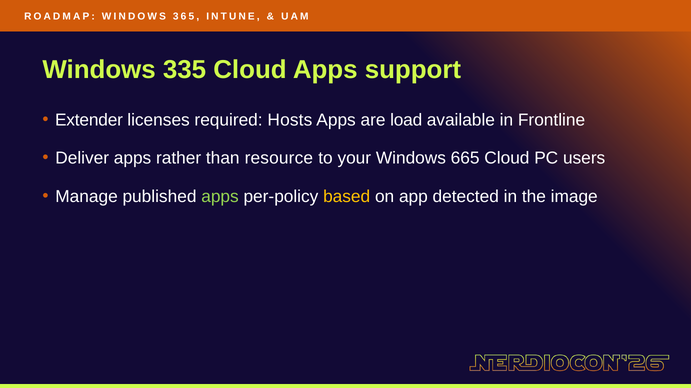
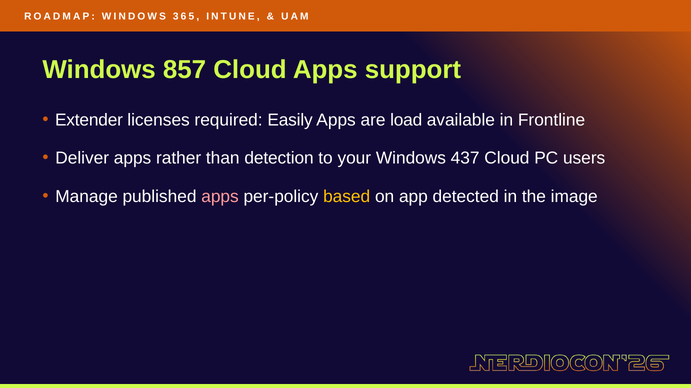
335: 335 -> 857 (185, 70)
Hosts: Hosts -> Easily (290, 120)
resource: resource -> detection (279, 158)
665: 665 -> 437 (465, 158)
apps colour: light green -> pink (220, 197)
